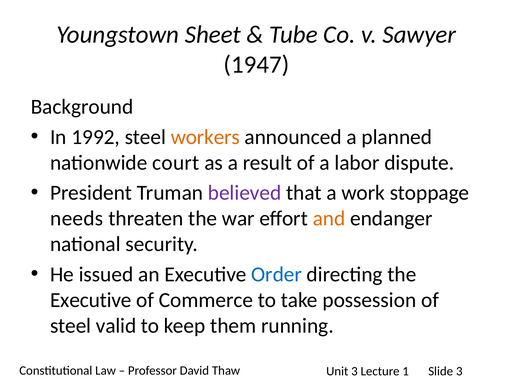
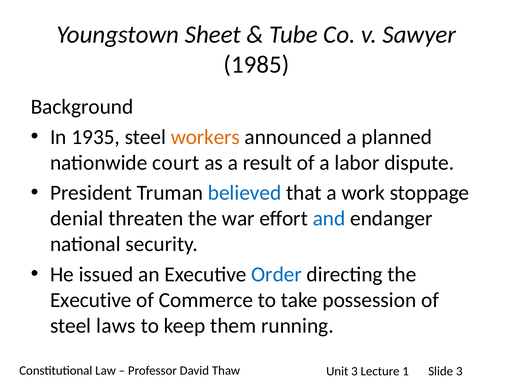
1947: 1947 -> 1985 (256, 65)
1992: 1992 -> 1935 (96, 137)
believed colour: purple -> blue (245, 193)
needs: needs -> denial (77, 218)
and colour: orange -> blue (329, 218)
valid: valid -> laws (116, 326)
